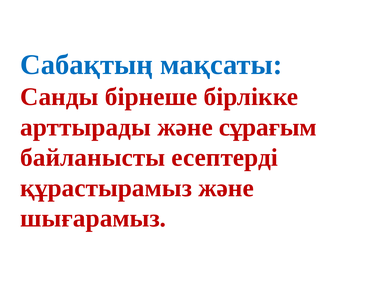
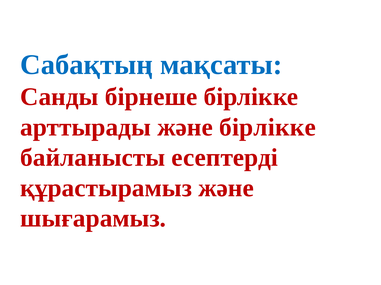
және сұрағым: сұрағым -> бірлікке (268, 128)
